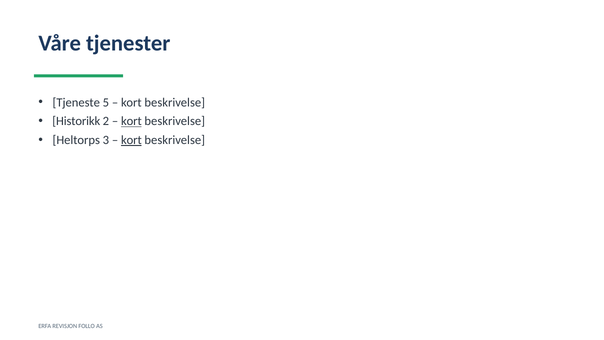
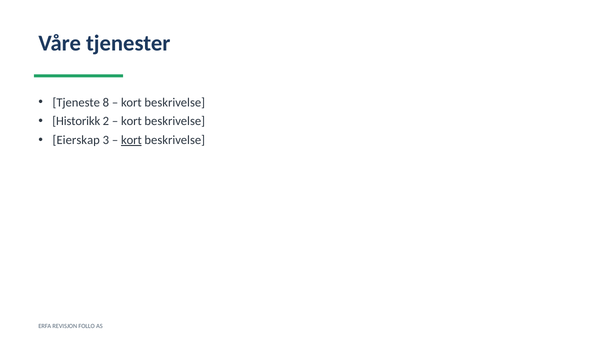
5: 5 -> 8 (106, 102)
kort underline: present -> none (131, 121)
Heltorps: Heltorps -> Eierskap (76, 140)
